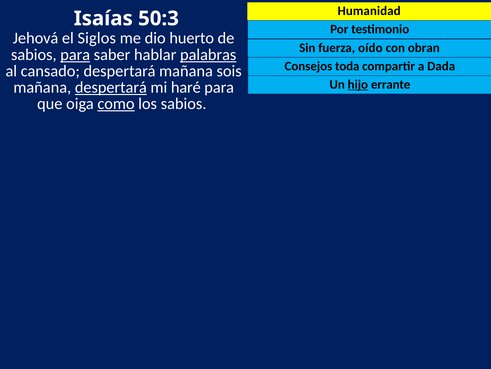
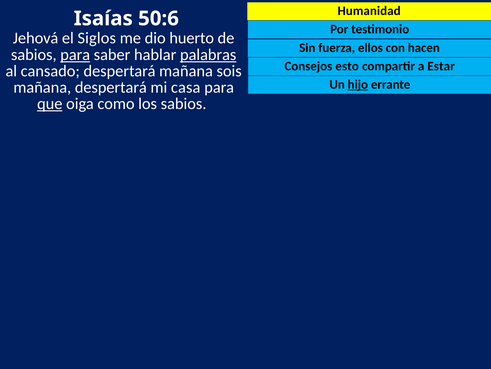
50:3: 50:3 -> 50:6 (158, 18)
oído: oído -> ellos (370, 48)
obran: obran -> hacen (424, 48)
toda: toda -> esto (347, 66)
Dada: Dada -> Estar (441, 66)
despertará underline: present -> none (111, 87)
haré: haré -> casa (186, 87)
que underline: none -> present (50, 104)
como underline: present -> none (116, 104)
